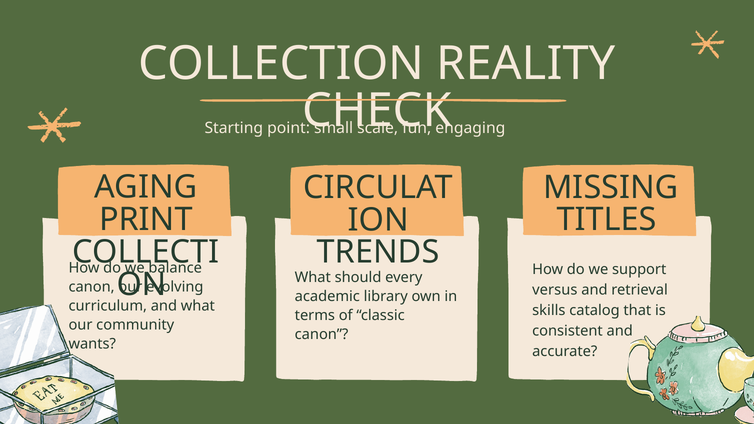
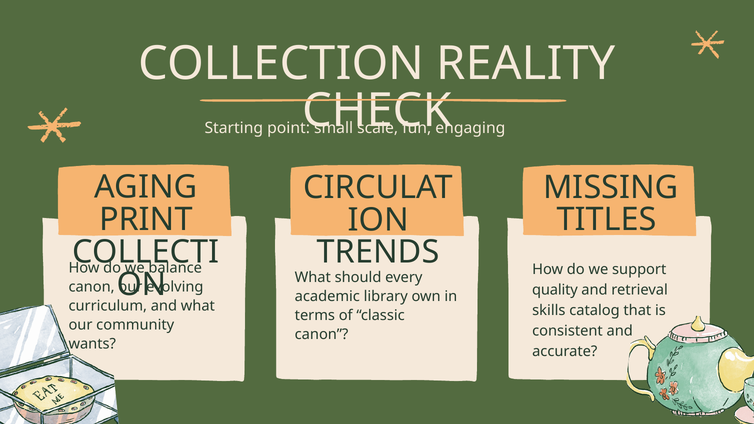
versus: versus -> quality (555, 290)
